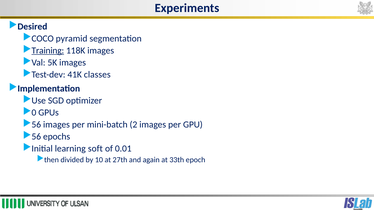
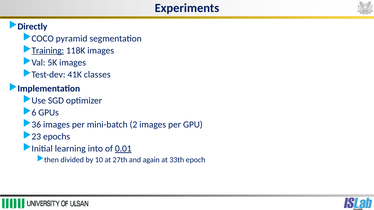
Desired: Desired -> Directly (32, 27)
0: 0 -> 6 (34, 113)
56: 56 -> 36 (36, 125)
56: 56 -> 23 (36, 137)
soft: soft -> into (95, 149)
0.01 underline: none -> present (123, 149)
